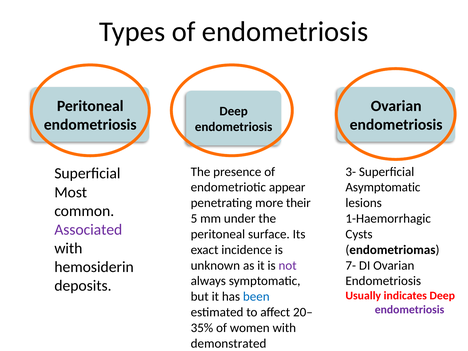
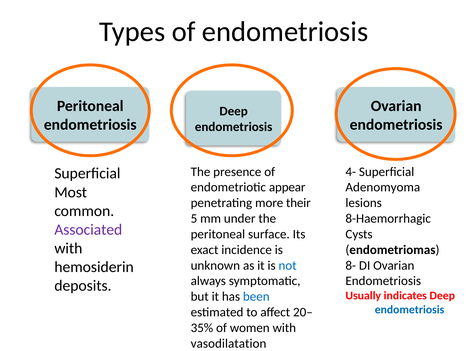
3-: 3- -> 4- (351, 172)
Asymptomatic: Asymptomatic -> Adenomyoma (383, 187)
1-Haemorrhagic: 1-Haemorrhagic -> 8-Haemorrhagic (388, 219)
not colour: purple -> blue (288, 265)
7-: 7- -> 8- (351, 265)
endometriosis colour: purple -> blue (410, 310)
demonstrated: demonstrated -> vasodilatation (229, 343)
